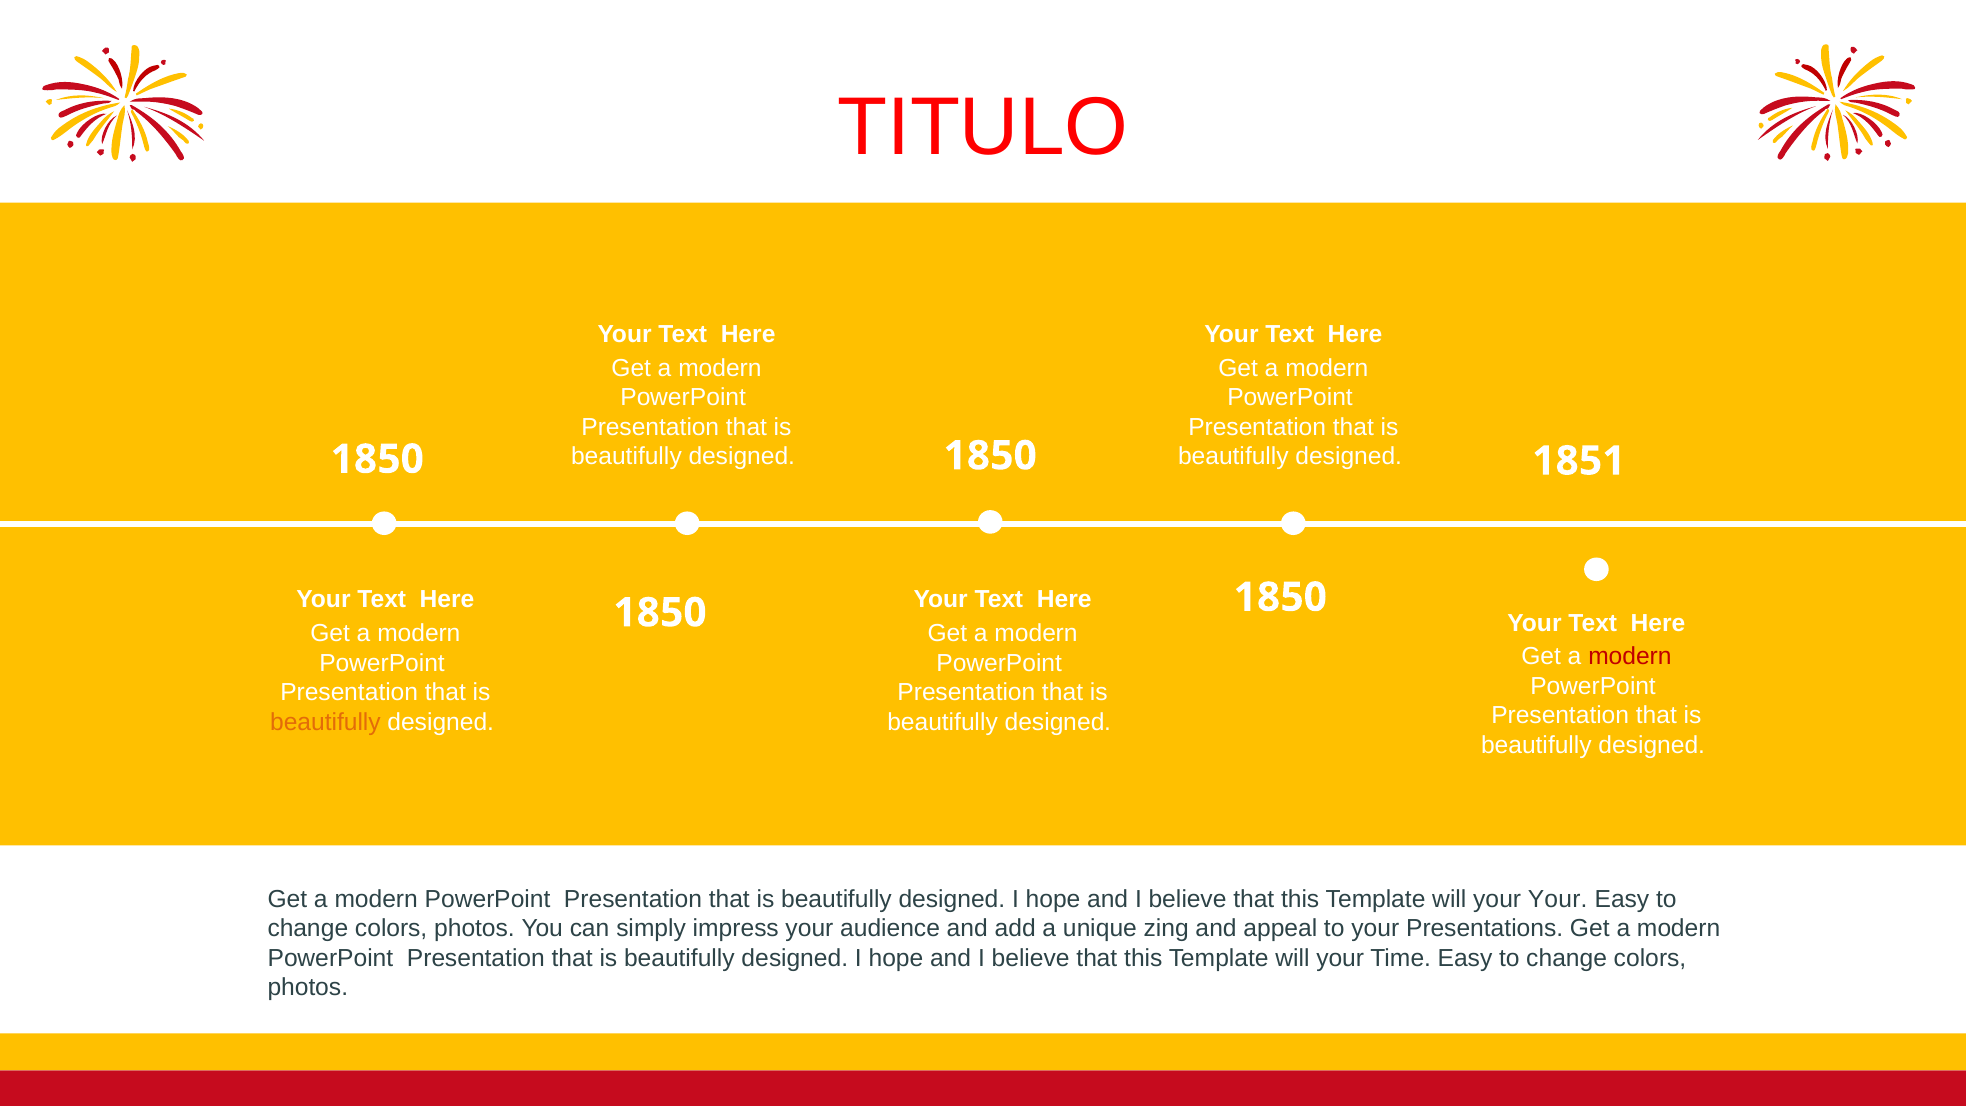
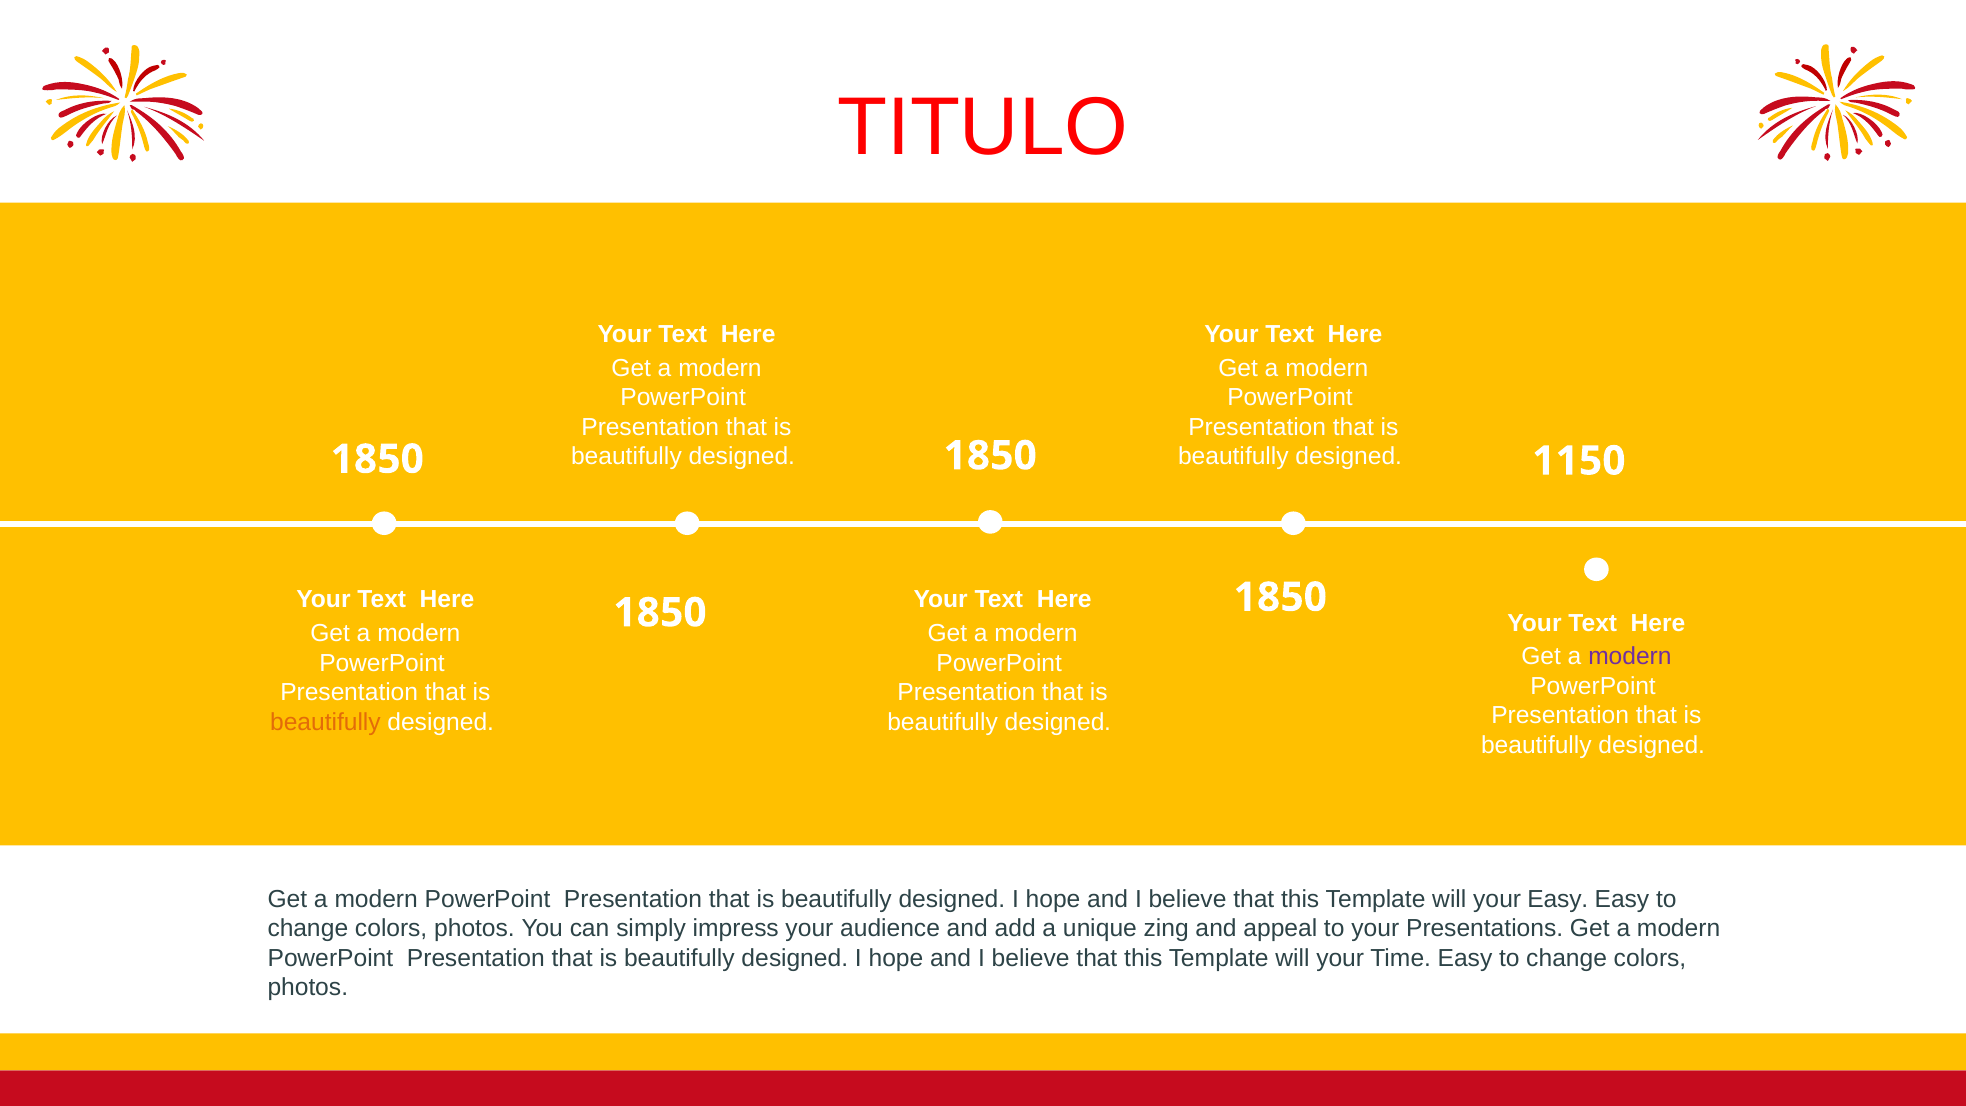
1851: 1851 -> 1150 (1579, 461)
modern colour: red -> purple (1630, 657)
your Your: Your -> Easy (1558, 899)
